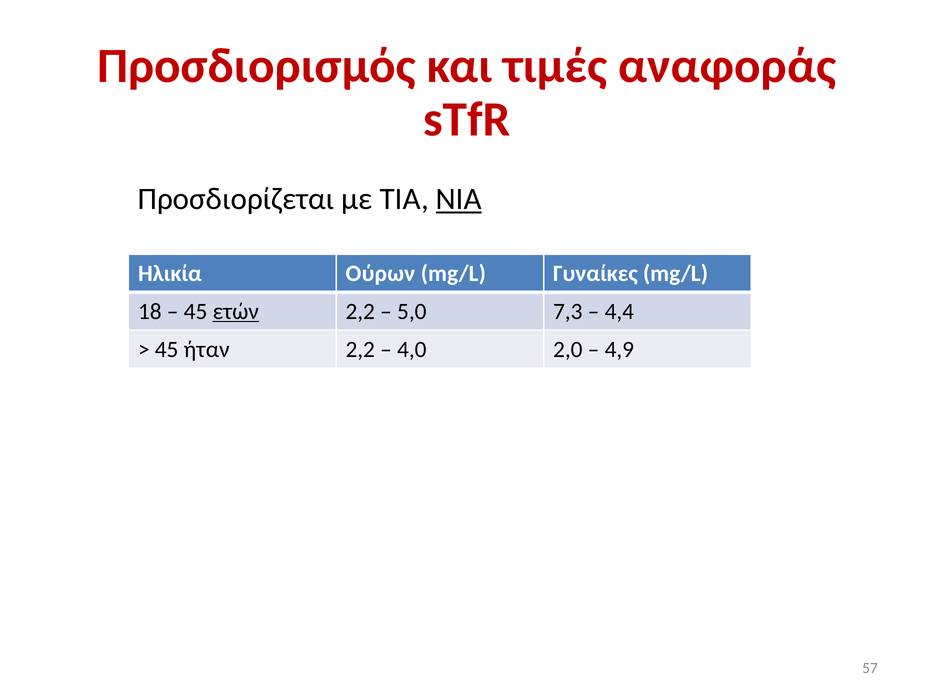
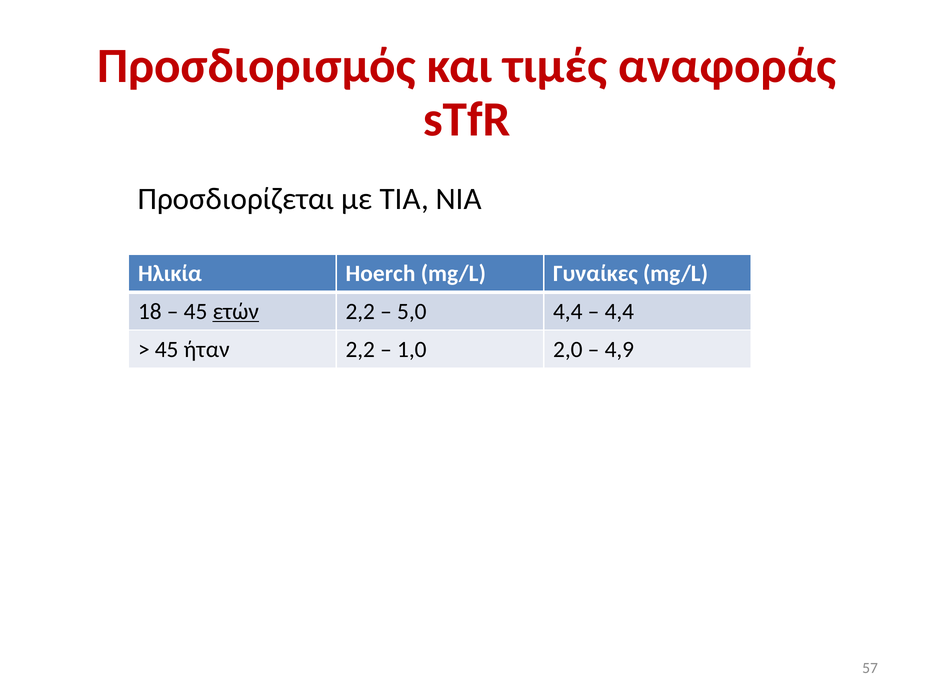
NIA underline: present -> none (459, 199)
Ούρων: Ούρων -> Hoerch (381, 274)
5,0 7,3: 7,3 -> 4,4 (568, 312)
4,0: 4,0 -> 1,0 (412, 350)
